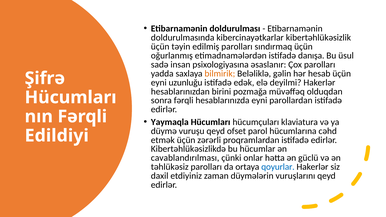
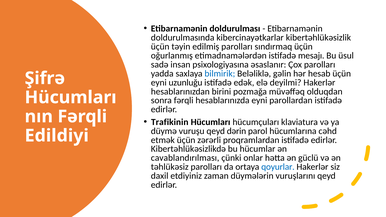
danışa: danışa -> mesajı (311, 56)
bilmirik colour: orange -> blue (220, 74)
Yaymaqla: Yaymaqla -> Trafikinin (170, 122)
ofset: ofset -> dərin (236, 131)
